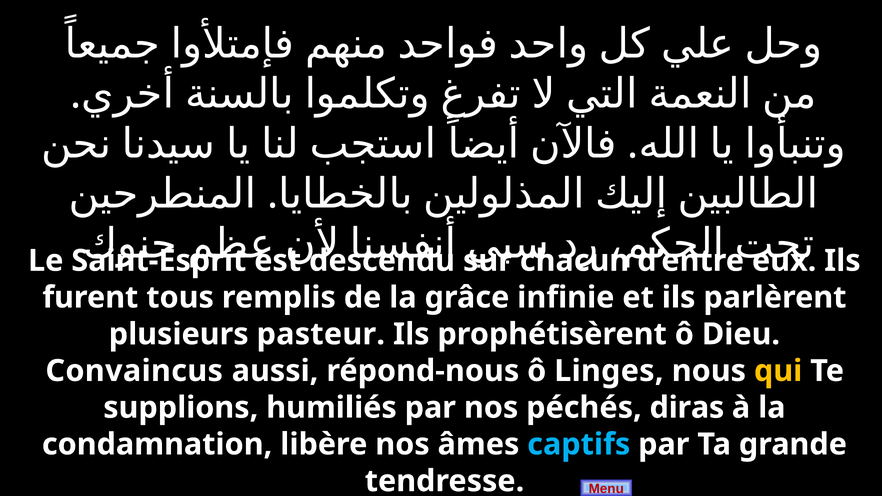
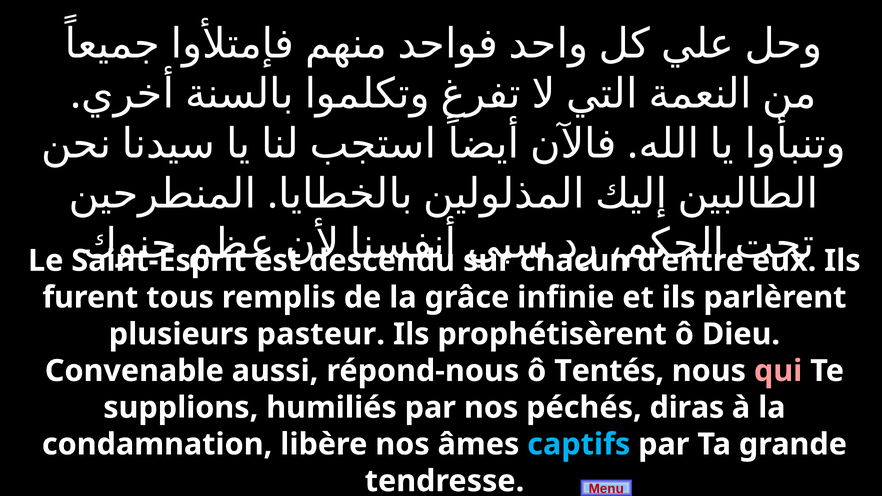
Convaincus: Convaincus -> Convenable (134, 371)
Linges: Linges -> Tentés (609, 371)
qui colour: yellow -> pink (778, 371)
